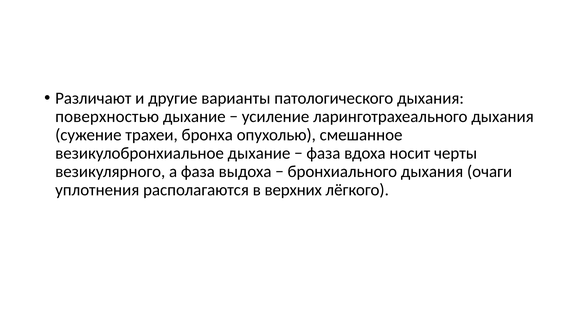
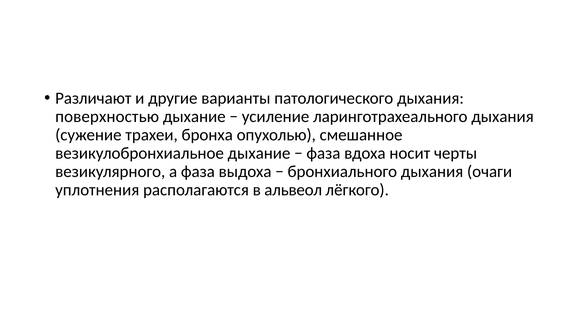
верхних: верхних -> альвеол (293, 190)
